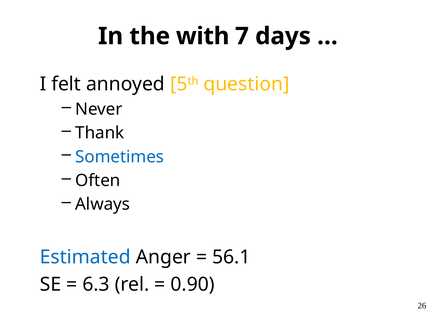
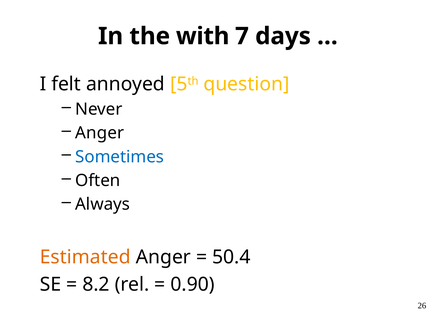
Thank: Thank -> Anger (100, 133)
Estimated colour: blue -> orange (85, 257)
56.1: 56.1 -> 50.4 (231, 257)
6.3: 6.3 -> 8.2 (96, 284)
